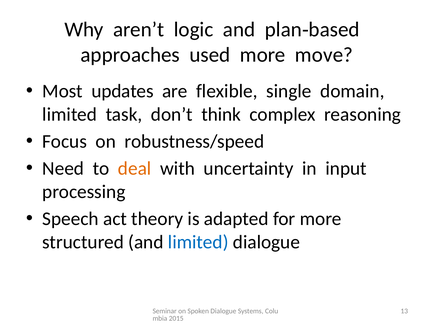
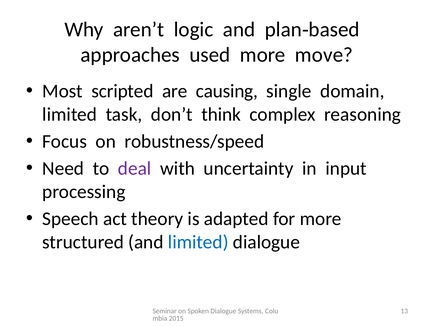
updates: updates -> scripted (122, 91)
flexible: flexible -> causing (227, 91)
deal colour: orange -> purple (135, 168)
